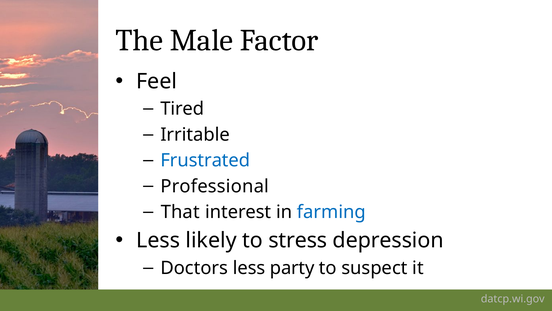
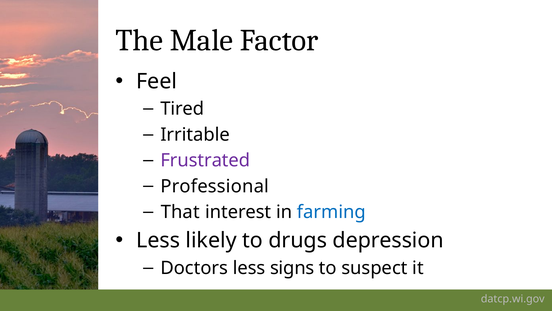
Frustrated colour: blue -> purple (205, 160)
stress: stress -> drugs (298, 240)
party: party -> signs (292, 268)
